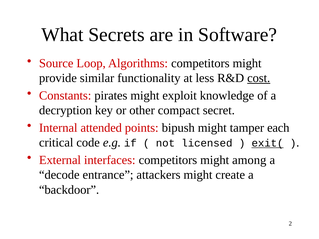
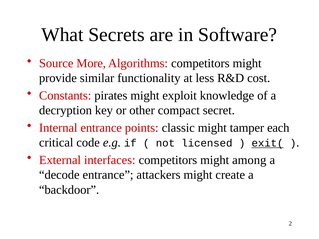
Loop: Loop -> More (91, 63)
cost underline: present -> none (259, 78)
Internal attended: attended -> entrance (101, 128)
bipush: bipush -> classic (178, 128)
